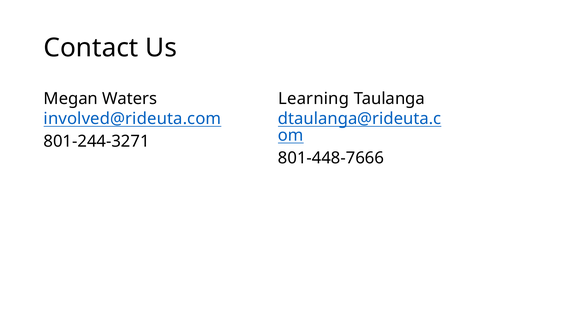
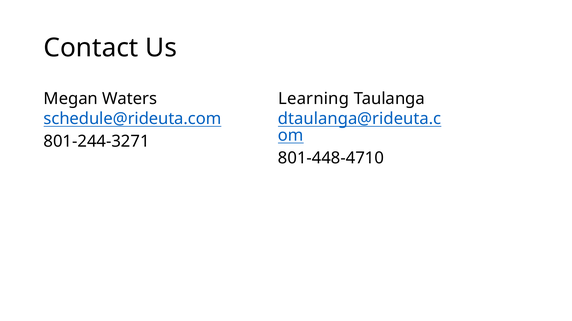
involved@rideuta.com: involved@rideuta.com -> schedule@rideuta.com (133, 119)
801-448-7666: 801-448-7666 -> 801-448-4710 (331, 158)
